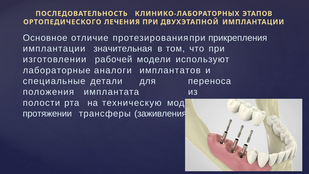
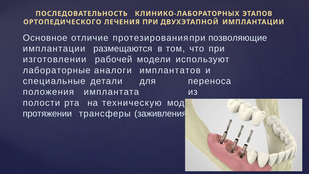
прикрепления: прикрепления -> позволяющие (238, 38)
значительная: значительная -> размещаются (123, 49)
